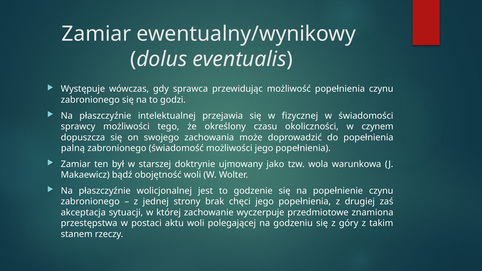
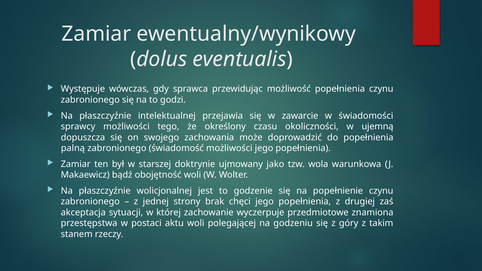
fizycznej: fizycznej -> zawarcie (300, 116)
czynem: czynem -> ujemną (378, 127)
